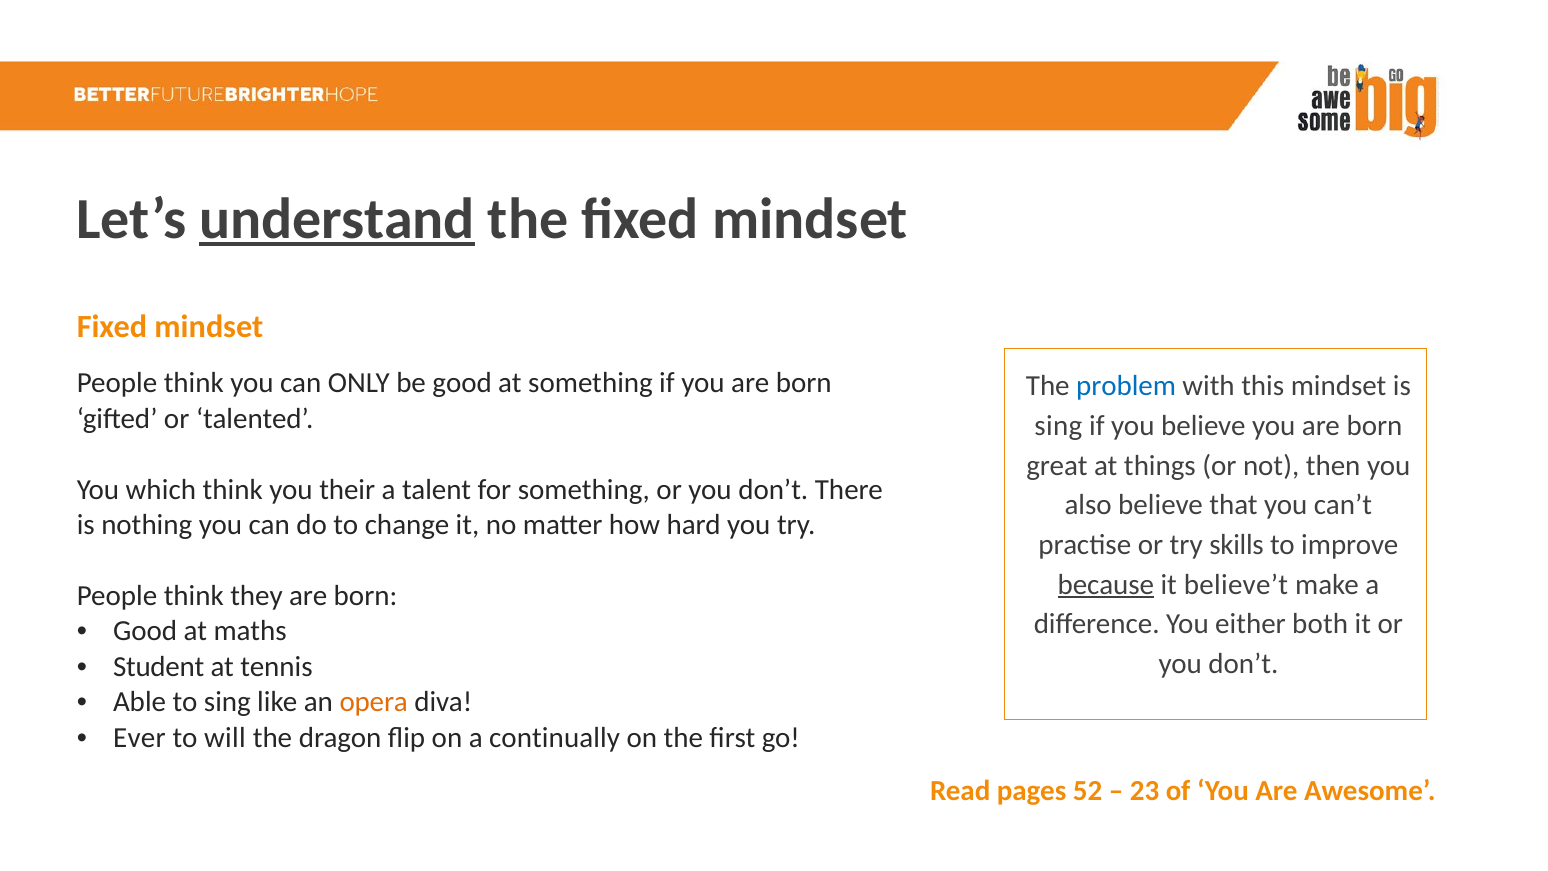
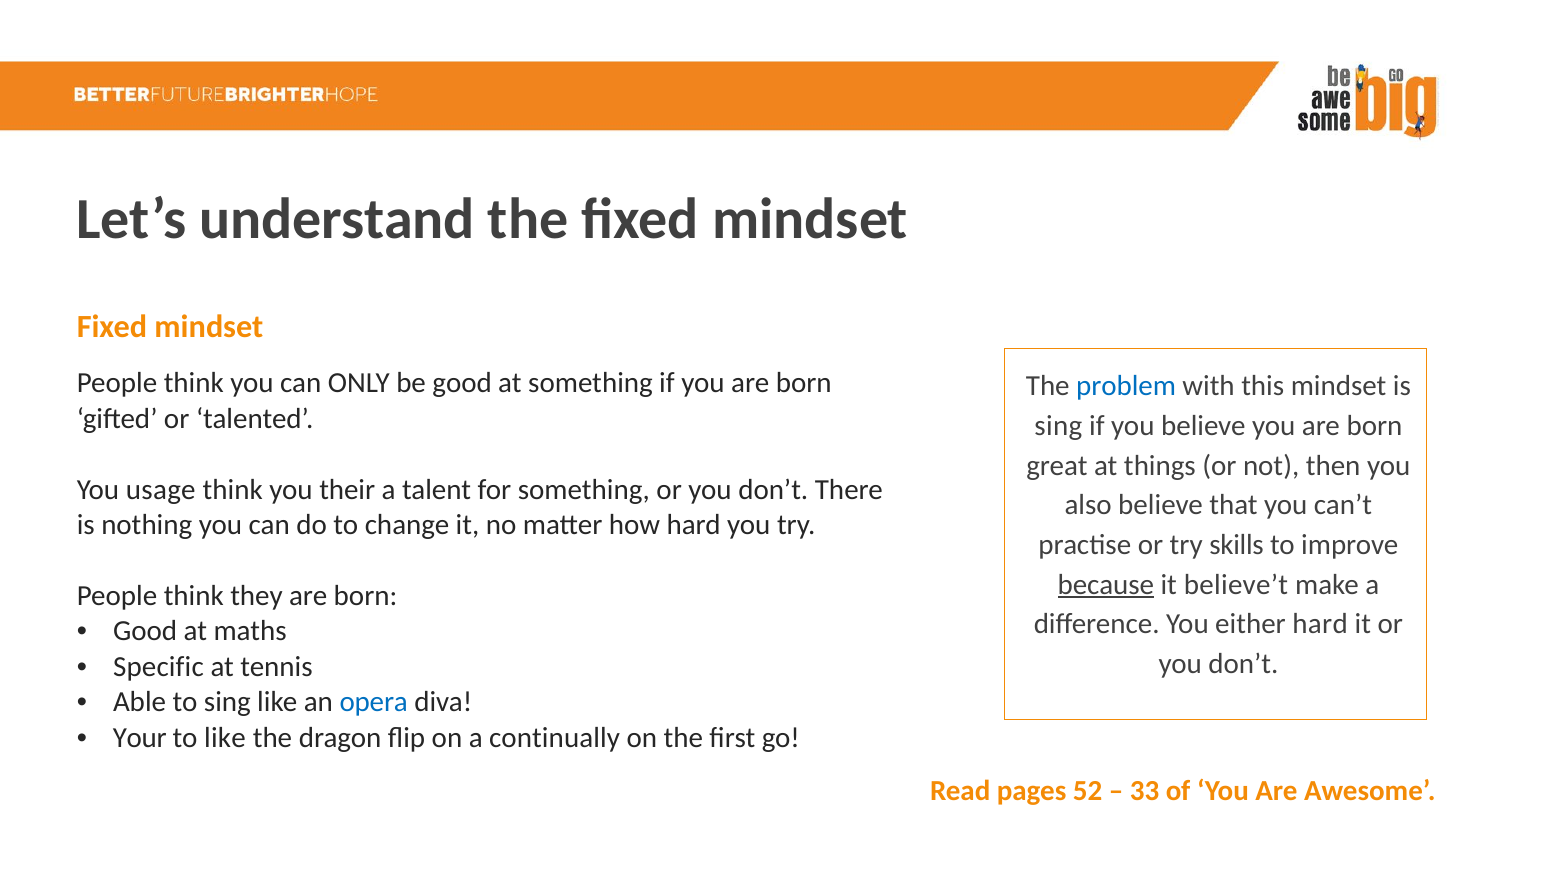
understand underline: present -> none (337, 219)
which: which -> usage (161, 489)
either both: both -> hard (1320, 624)
Student: Student -> Specific (158, 666)
opera colour: orange -> blue (374, 702)
Ever: Ever -> Your (140, 737)
to will: will -> like (225, 737)
23: 23 -> 33 (1145, 790)
